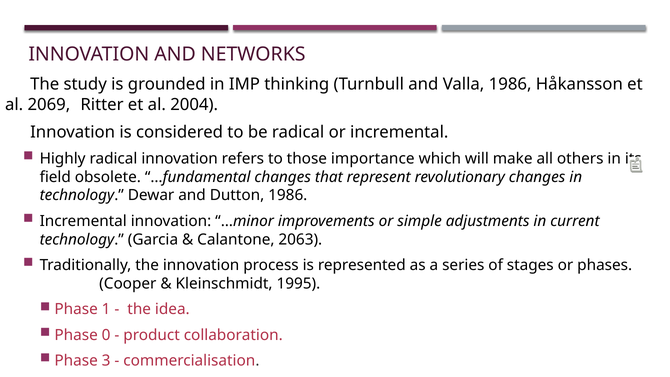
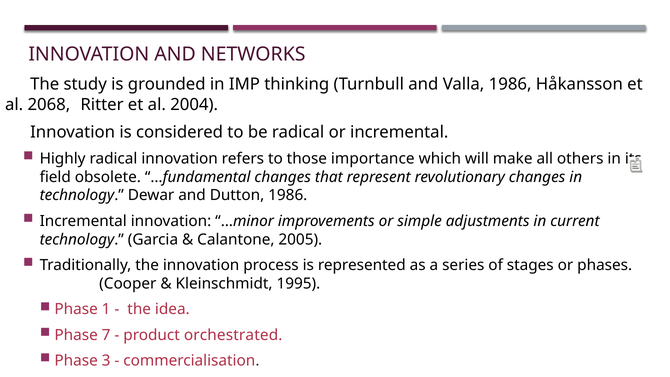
2069: 2069 -> 2068 (49, 104)
2063: 2063 -> 2005 (300, 239)
0: 0 -> 7 (106, 335)
collaboration: collaboration -> orchestrated (233, 335)
